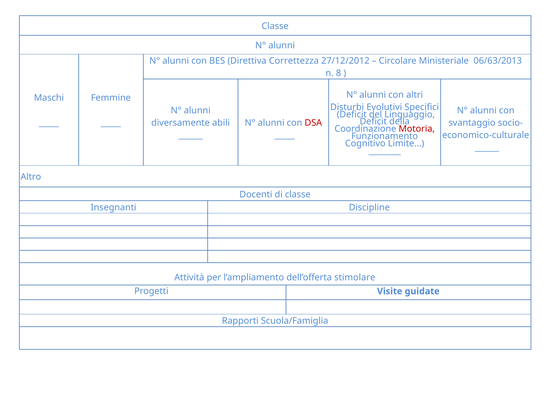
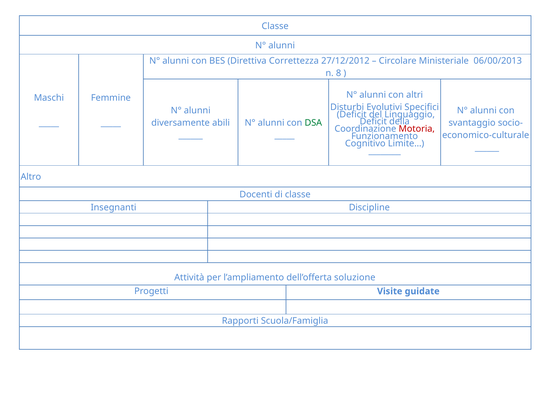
06/63/2013: 06/63/2013 -> 06/00/2013 (498, 61)
DSA colour: red -> green (313, 123)
stimolare: stimolare -> soluzione (355, 278)
